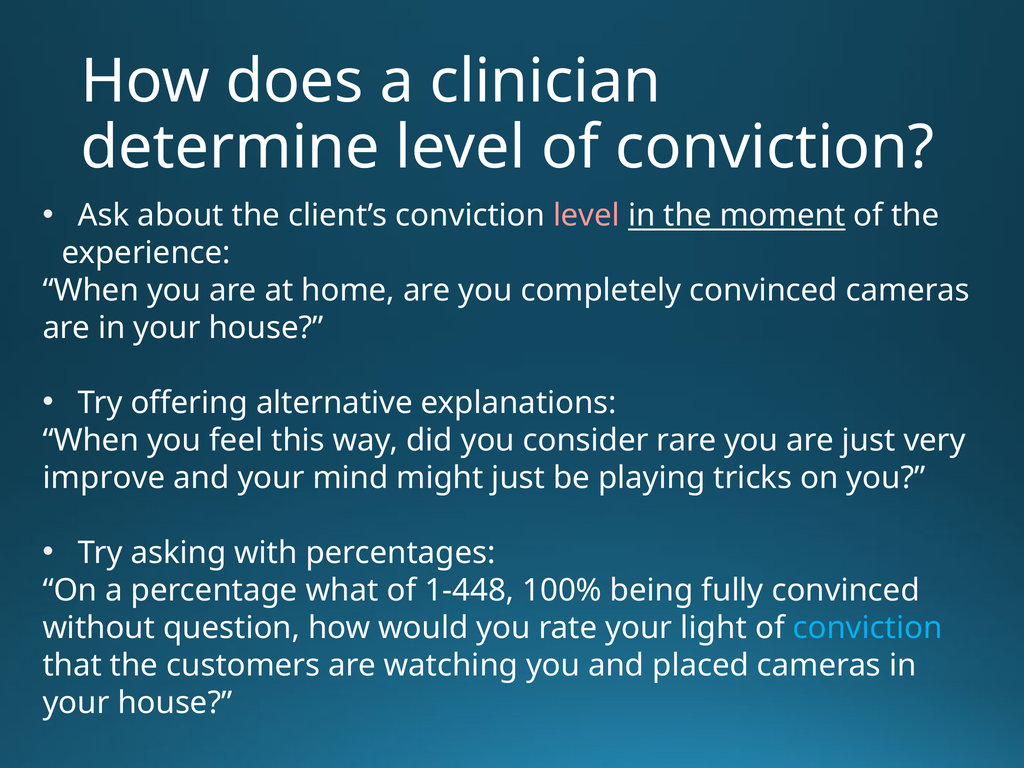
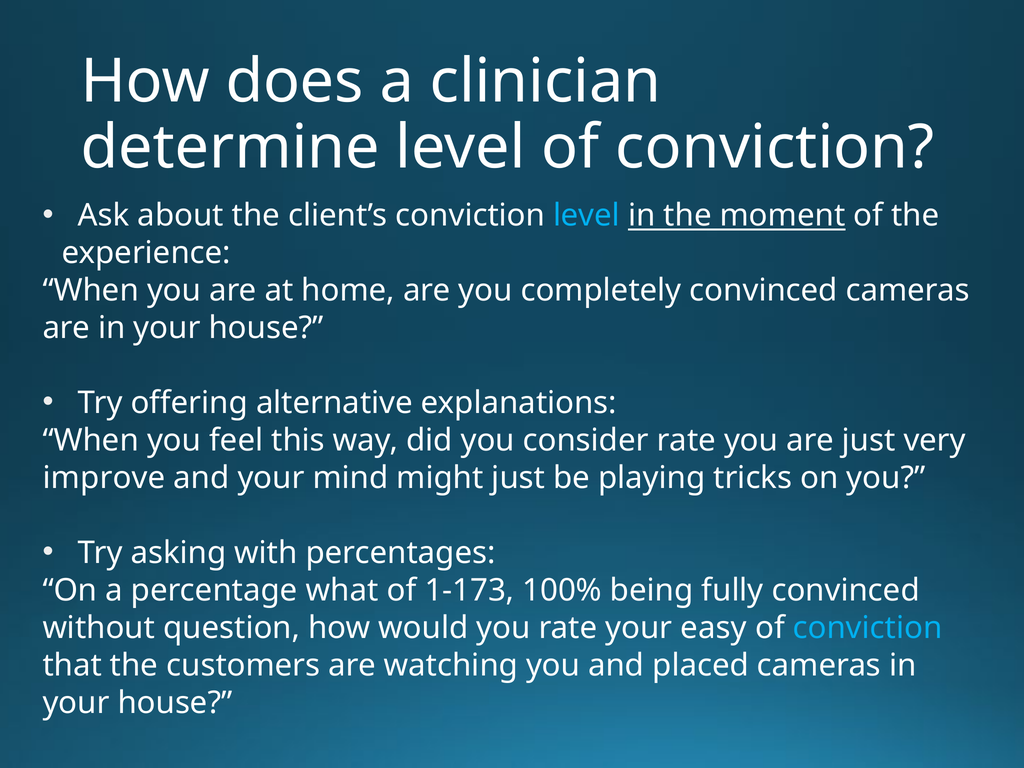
level colour: pink -> light blue (586, 215)
consider rare: rare -> rate (686, 440)
1-448: 1-448 -> 1-173 (469, 590)
light: light -> easy (714, 628)
